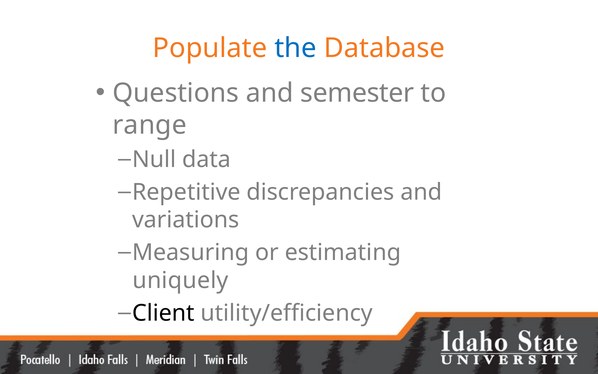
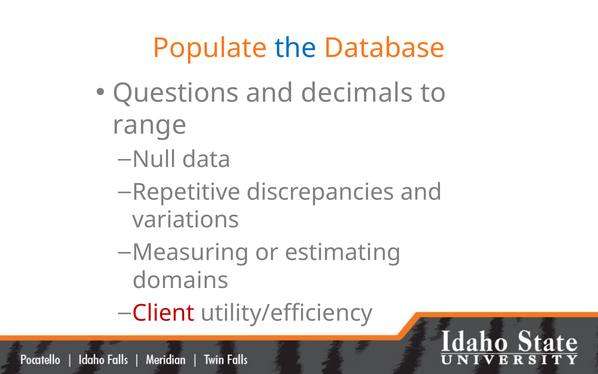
semester: semester -> decimals (357, 93)
uniquely: uniquely -> domains (180, 280)
Client colour: black -> red (163, 313)
